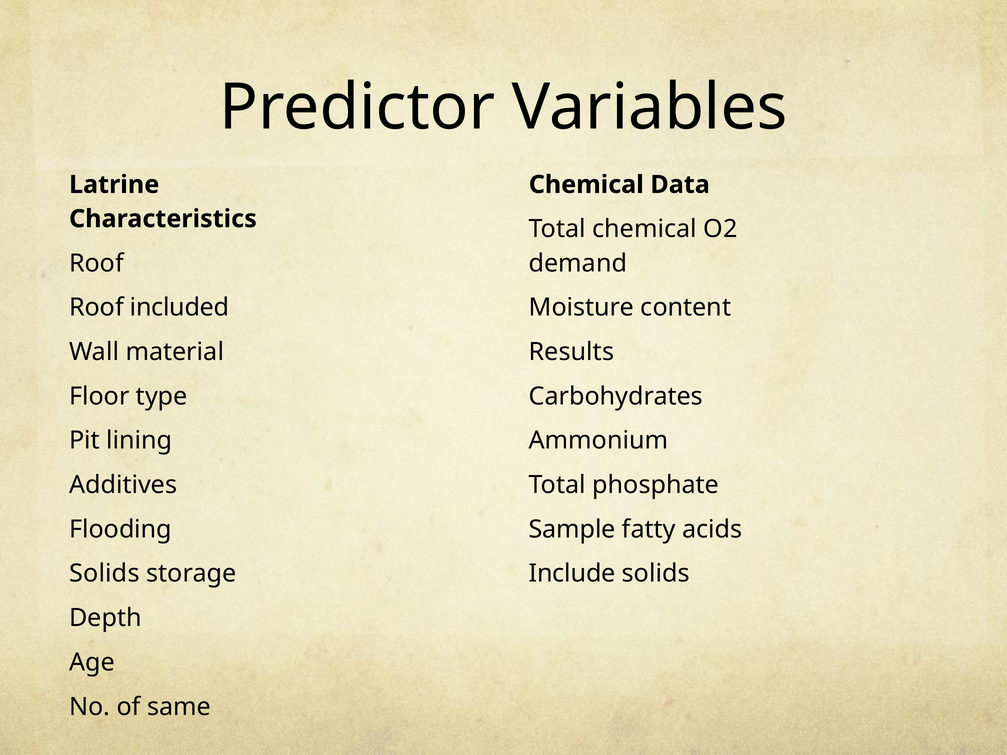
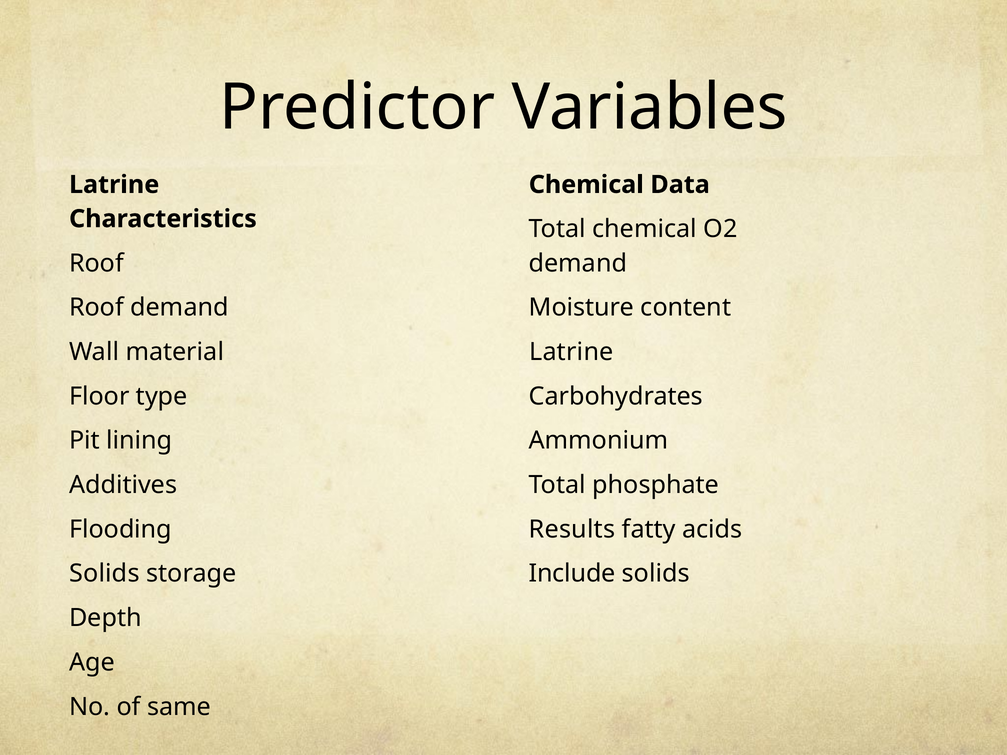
Roof included: included -> demand (180, 308)
Results: Results -> Latrine (571, 352)
Sample: Sample -> Results (572, 529)
